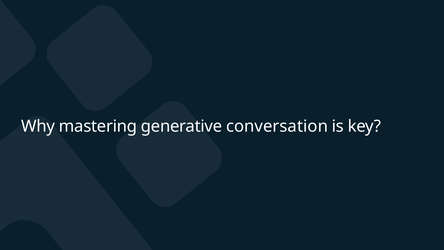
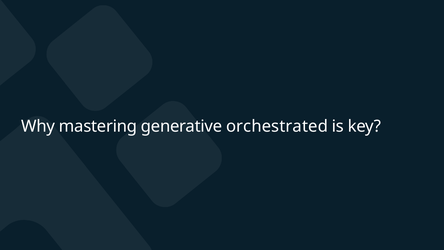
conversation: conversation -> orchestrated (277, 126)
